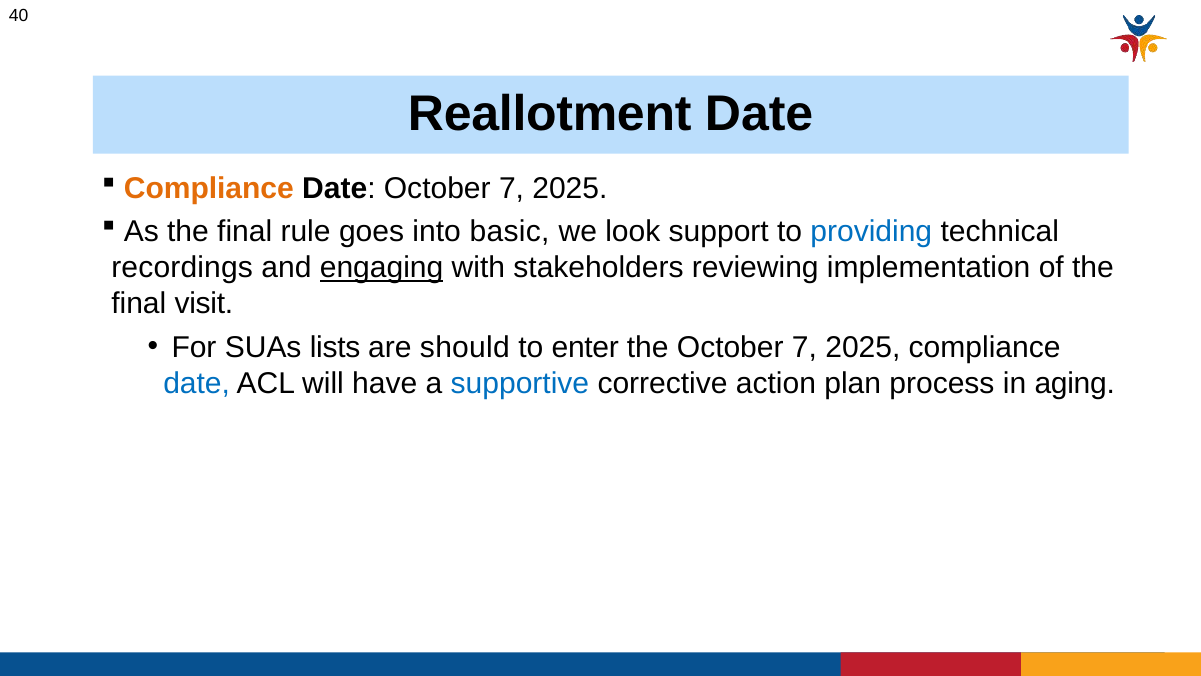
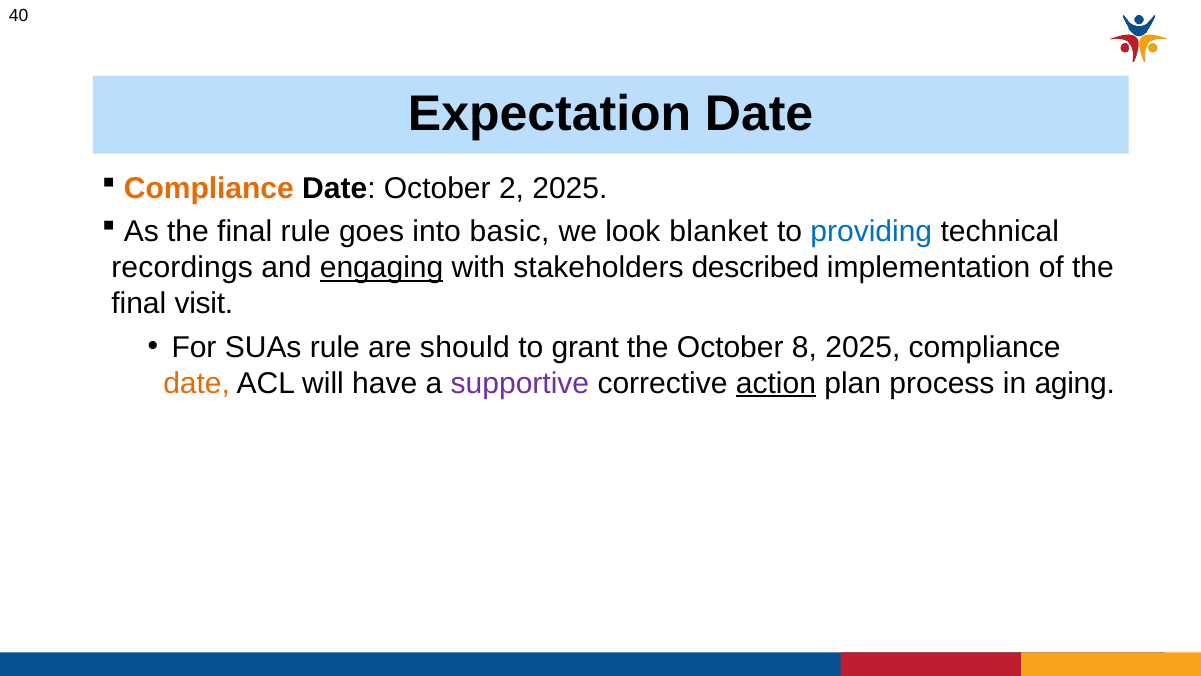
Reallotment: Reallotment -> Expectation (550, 114)
Date October 7: 7 -> 2 (512, 189)
support: support -> blanket (719, 232)
reviewing: reviewing -> described (755, 268)
SUAs lists: lists -> rule (335, 347)
enter: enter -> grant (585, 347)
the October 7: 7 -> 8 (804, 347)
date colour: blue -> orange (197, 383)
supportive colour: blue -> purple (520, 383)
action underline: none -> present (776, 383)
